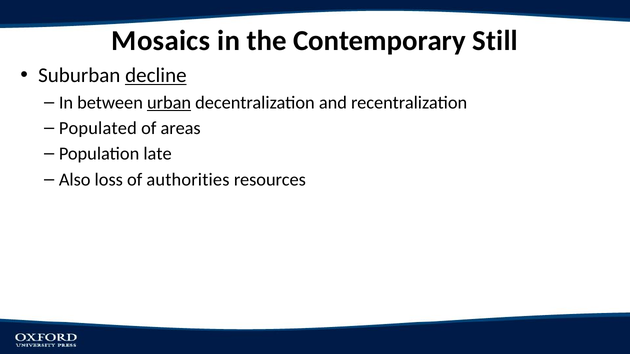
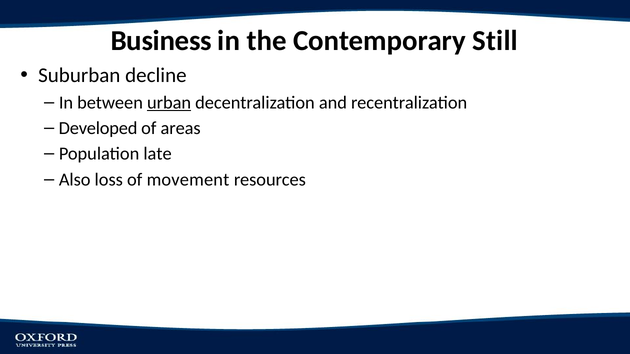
Mosaics: Mosaics -> Business (161, 41)
decline underline: present -> none (156, 76)
Populated: Populated -> Developed (98, 128)
authorities: authorities -> movement (188, 180)
